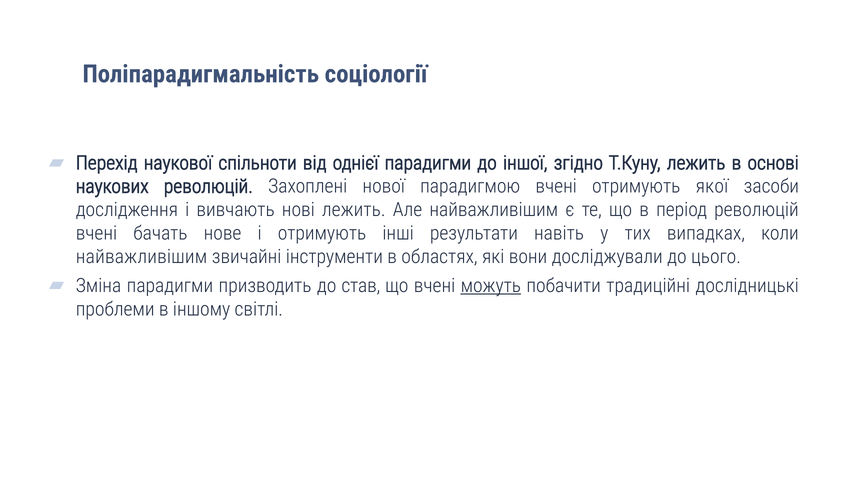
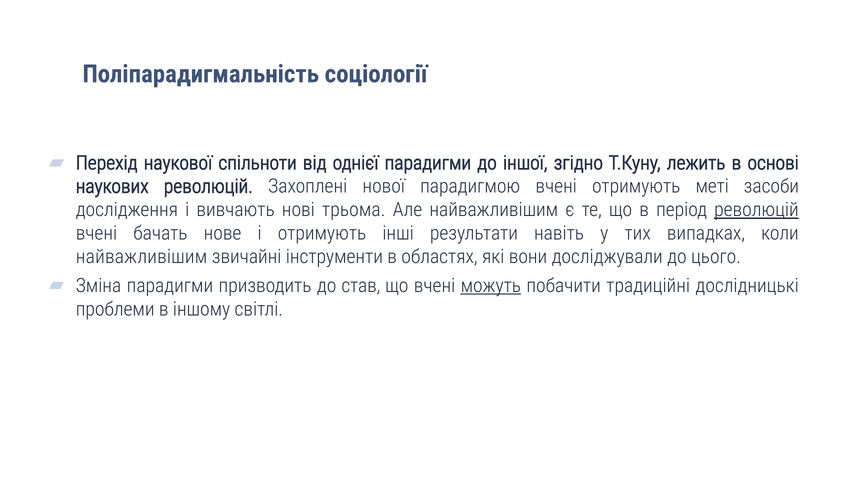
якої: якої -> меті (712, 187)
нові лежить: лежить -> трьома (354, 210)
революцій underline: none -> present (756, 210)
